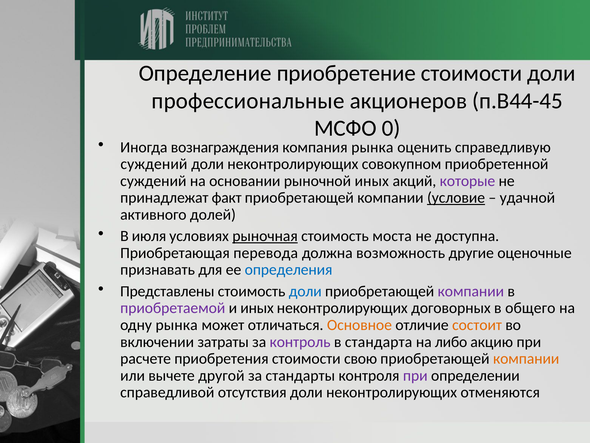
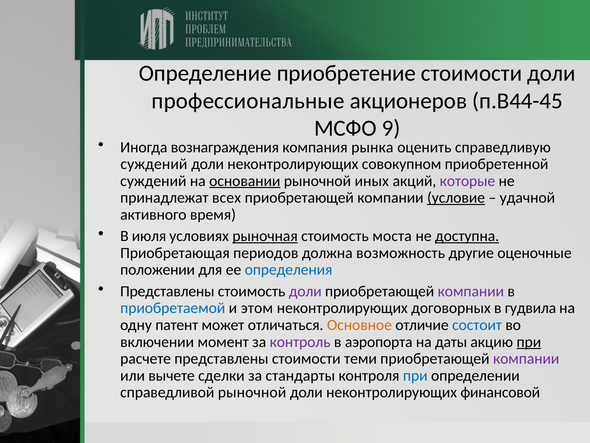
0: 0 -> 9 (391, 128)
основании underline: none -> present (245, 181)
факт: факт -> всех (227, 198)
долей: долей -> время (213, 214)
доступна underline: none -> present (467, 236)
перевода: перевода -> периодов (266, 253)
признавать: признавать -> положении (158, 269)
доли colour: blue -> purple (305, 291)
приобретаемой colour: purple -> blue (173, 308)
и иных: иных -> этом (257, 308)
общего: общего -> гудвила (530, 308)
одну рынка: рынка -> патент (177, 325)
состоит colour: orange -> blue (477, 325)
затраты: затраты -> момент (223, 341)
стандарта: стандарта -> аэропорта (379, 341)
либо: либо -> даты (451, 341)
при underline: none -> present (529, 341)
расчете приобретения: приобретения -> представлены (221, 358)
свою: свою -> теми (361, 358)
компании colour: orange -> purple (526, 358)
другой: другой -> сделки (221, 375)
при colour: purple -> blue (415, 375)
справедливой отсутствия: отсутствия -> рыночной (252, 392)
отменяются: отменяются -> финансовой (500, 392)
